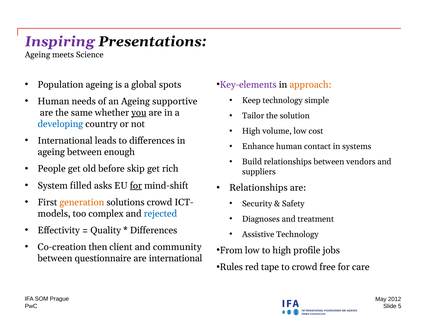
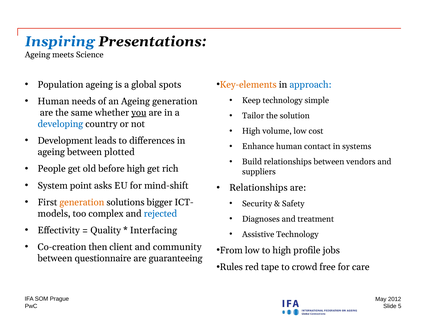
Inspiring colour: purple -> blue (60, 41)
Key-elements colour: purple -> orange (248, 84)
approach colour: orange -> blue (310, 84)
Ageing supportive: supportive -> generation (175, 101)
International: International -> Development (65, 141)
enough: enough -> plotted (119, 152)
before skip: skip -> high (136, 169)
filled: filled -> point (81, 185)
for underline: present -> none (136, 185)
solutions crowd: crowd -> bigger (160, 202)
Differences: Differences -> Interfacing (154, 230)
are international: international -> guaranteeing (176, 258)
